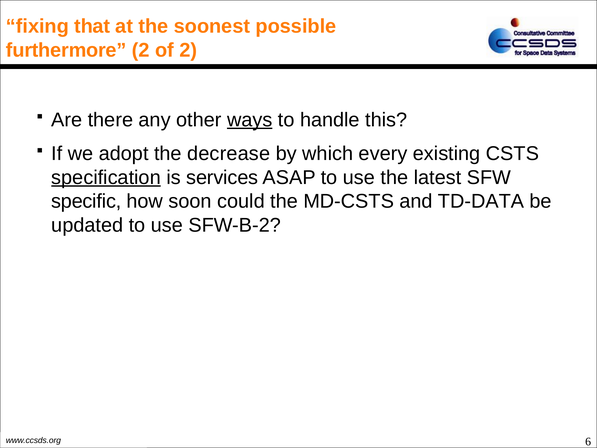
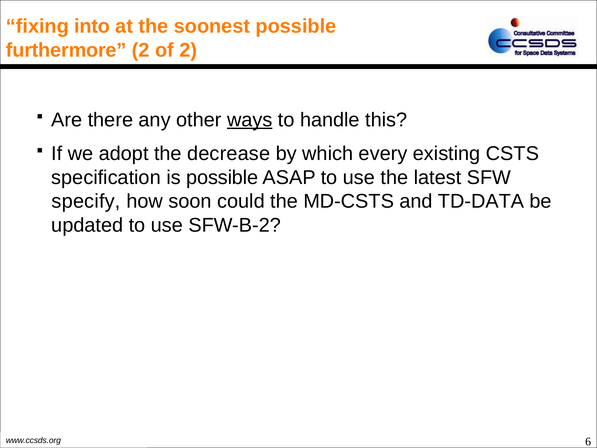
that: that -> into (92, 26)
specification underline: present -> none (106, 177)
is services: services -> possible (222, 177)
specific: specific -> specify (86, 201)
